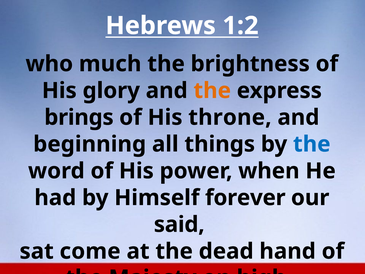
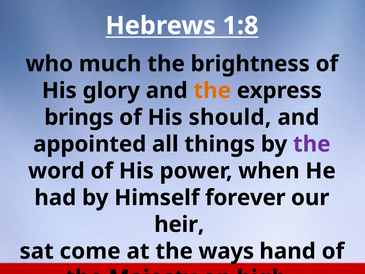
1:2: 1:2 -> 1:8 (240, 26)
throne: throne -> should (230, 117)
beginning: beginning -> appointed (90, 144)
the colour: blue -> purple (312, 144)
said: said -> heir (179, 224)
dead: dead -> ways (226, 251)
